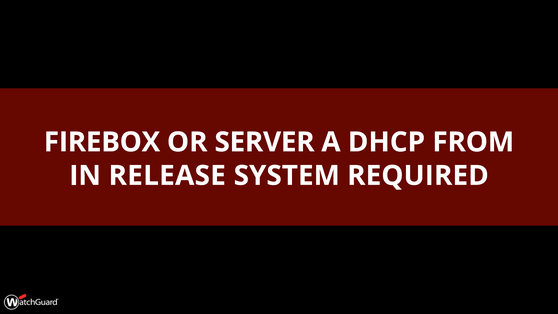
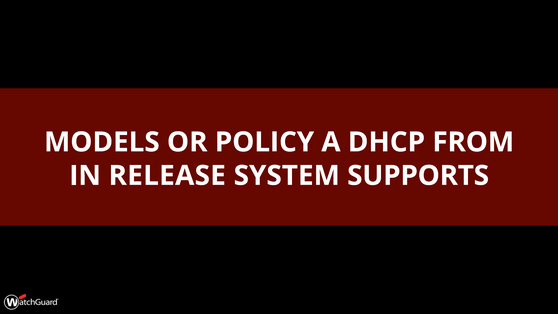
FIREBOX: FIREBOX -> MODELS (102, 142)
SERVER: SERVER -> POLICY (264, 142)
REQUIRED: REQUIRED -> SUPPORTS (418, 176)
